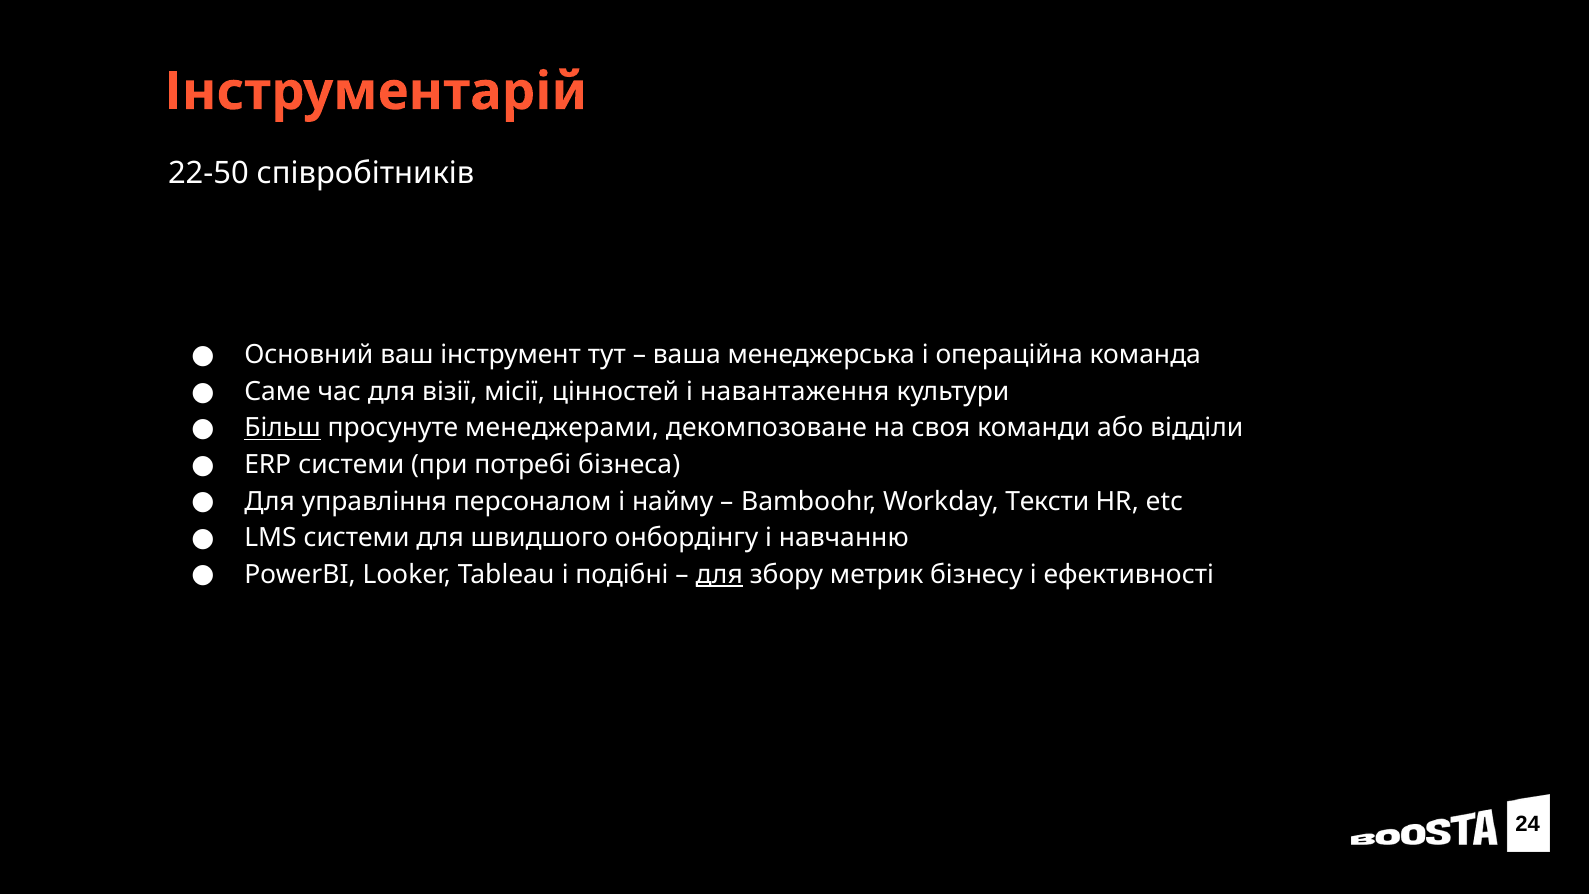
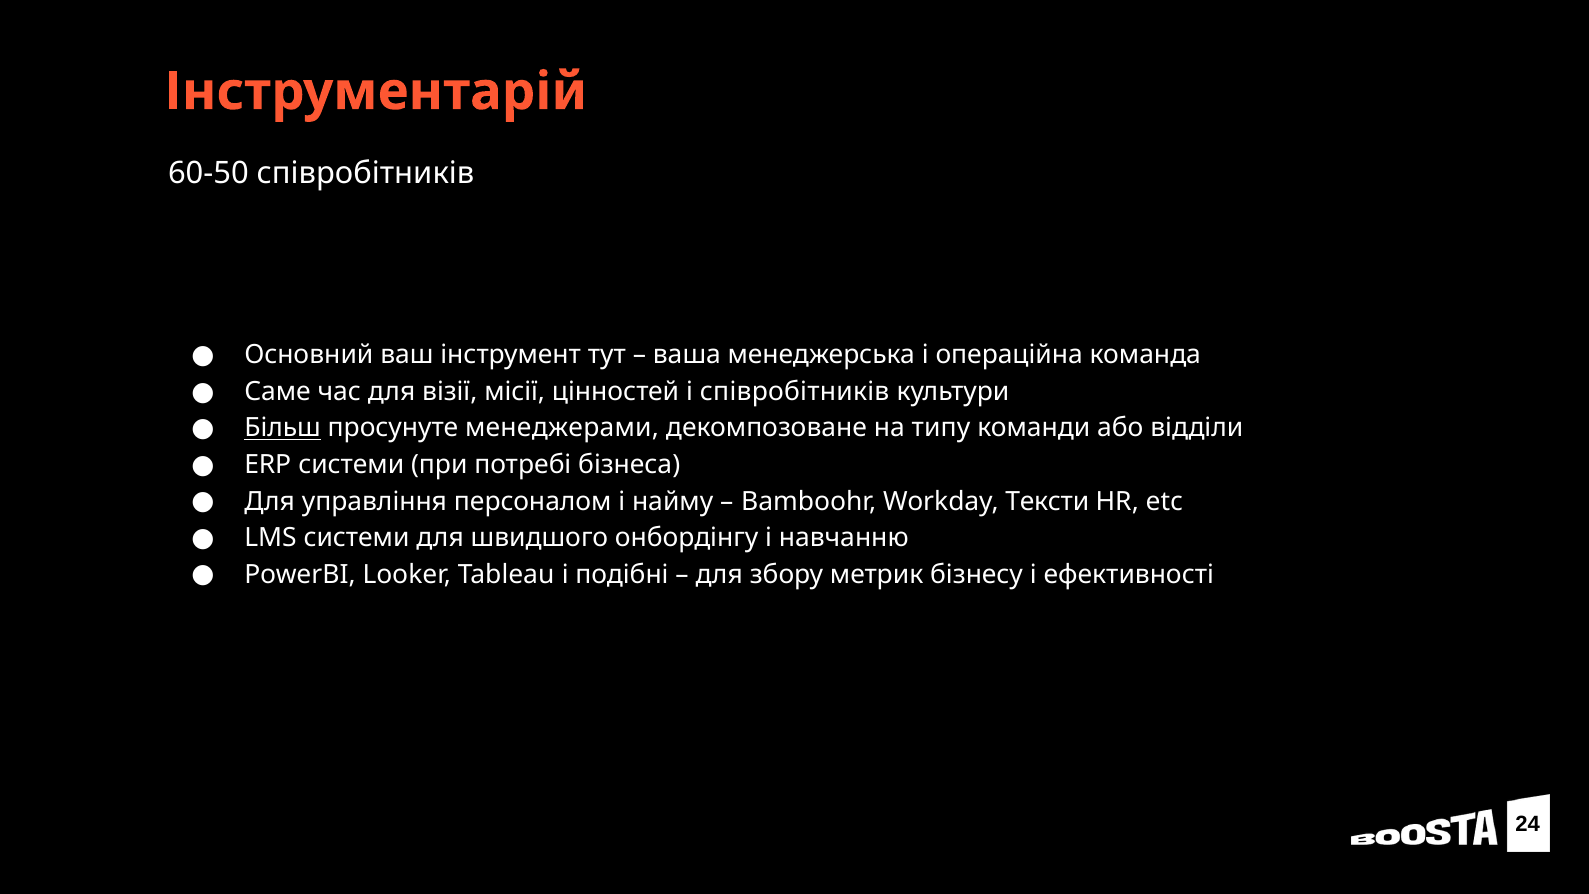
22-50: 22-50 -> 60-50 (208, 173)
і навантаження: навантаження -> співробітників (795, 392)
своя: своя -> типу (941, 428)
для underline: present -> none (719, 574)
